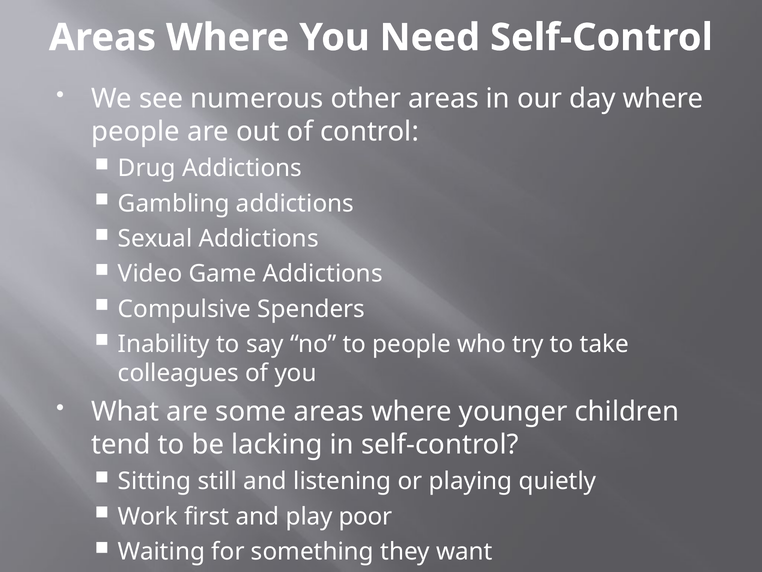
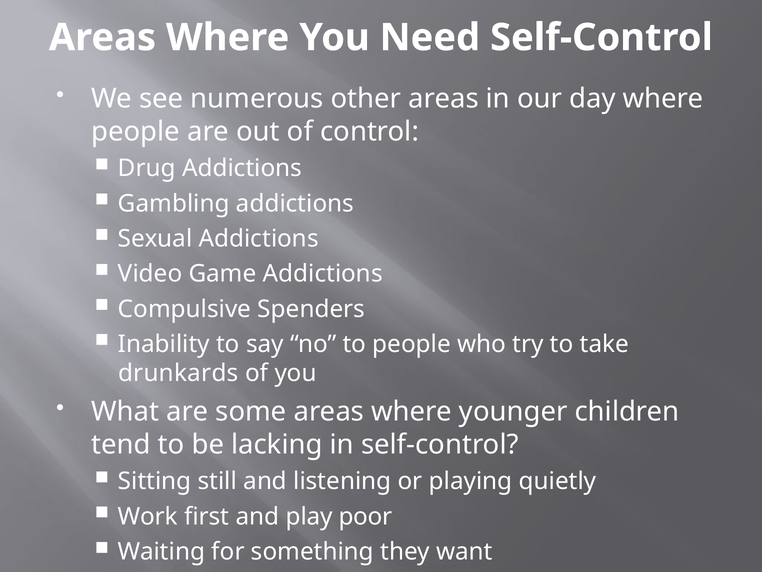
colleagues: colleagues -> drunkards (178, 373)
